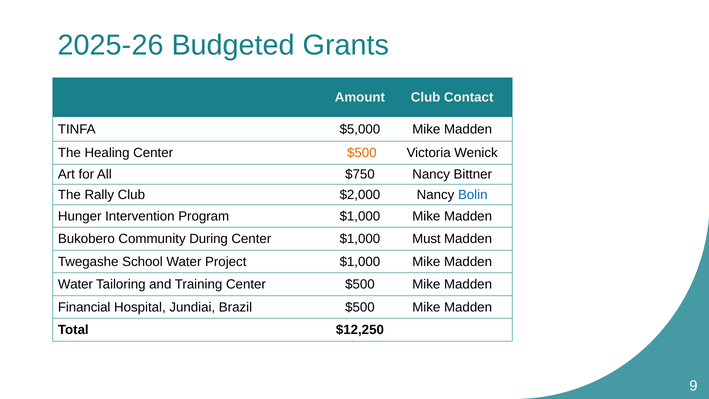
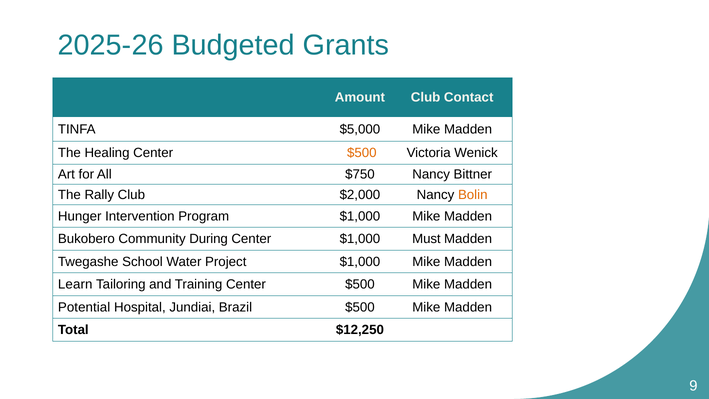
Bolin colour: blue -> orange (473, 195)
Water: Water -> Learn (75, 284)
Financial: Financial -> Potential (84, 307)
